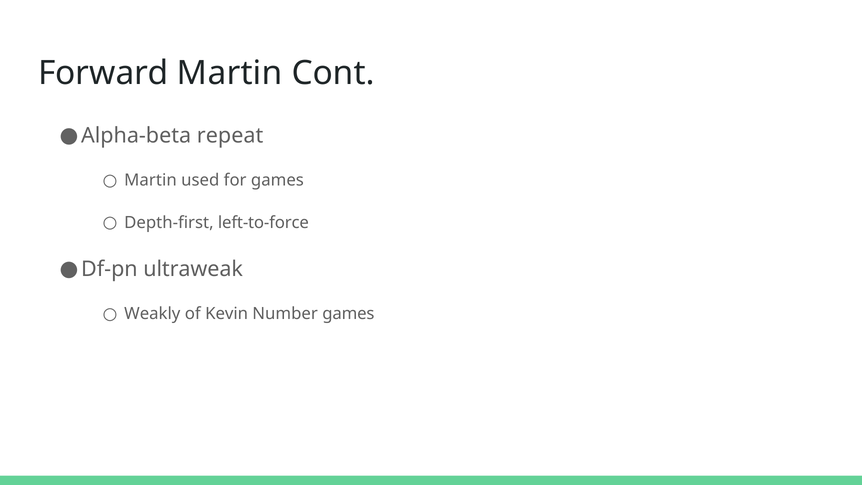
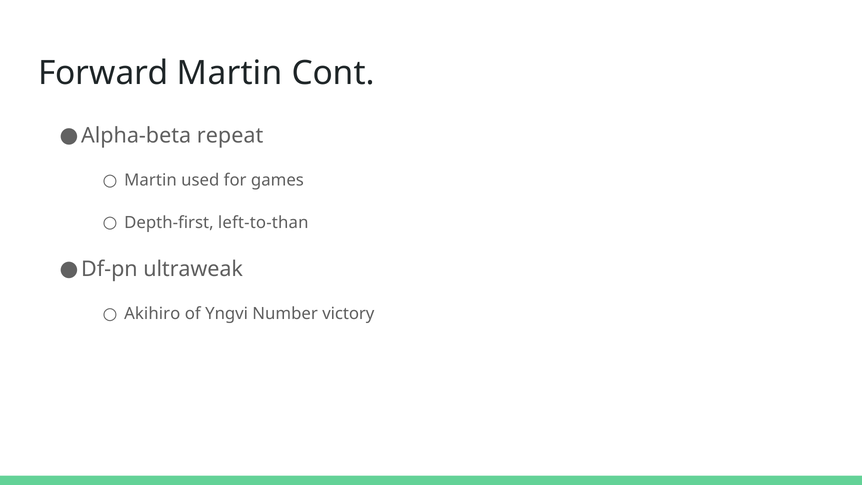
left-to-force: left-to-force -> left-to-than (263, 223)
Weakly: Weakly -> Akihiro (152, 314)
Kevin: Kevin -> Yngvi (227, 314)
Number games: games -> victory (348, 314)
